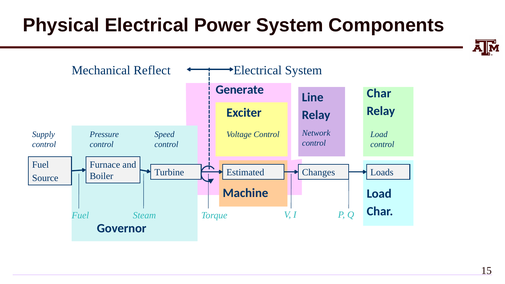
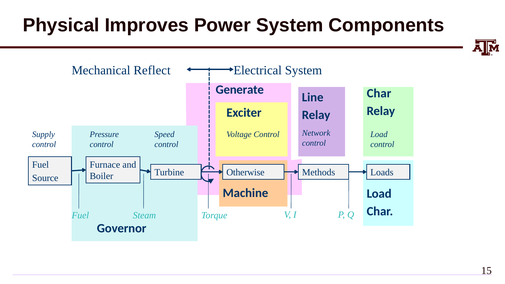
Physical Electrical: Electrical -> Improves (147, 25)
Estimated: Estimated -> Otherwise (245, 173)
Changes: Changes -> Methods (319, 173)
